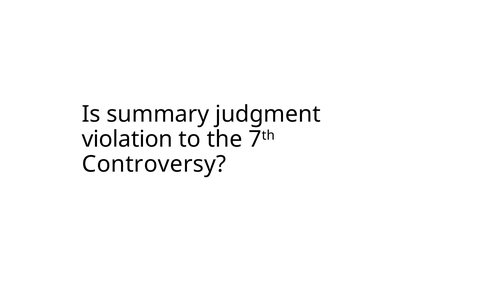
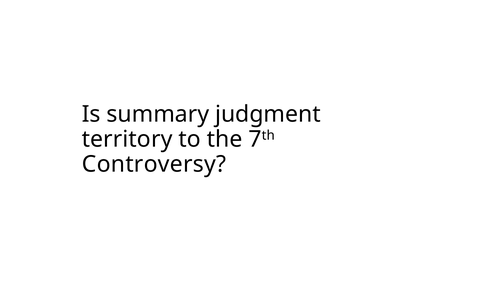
violation: violation -> territory (127, 139)
